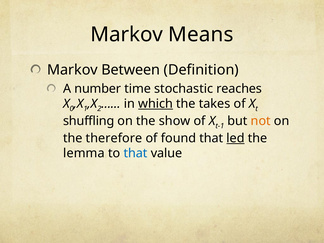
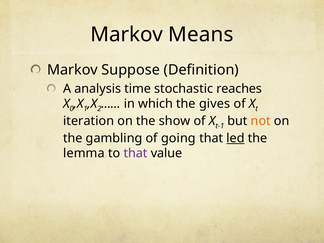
Between: Between -> Suppose (131, 70)
number: number -> analysis (98, 89)
which underline: present -> none (156, 104)
takes: takes -> gives (215, 104)
shuffling: shuffling -> iteration (89, 121)
therefore: therefore -> gambling (114, 138)
found: found -> going (178, 138)
that colour: blue -> purple (136, 153)
